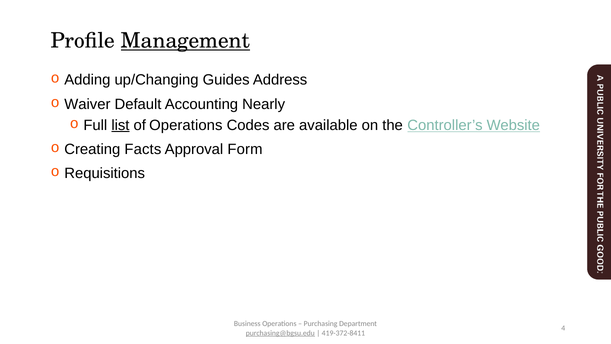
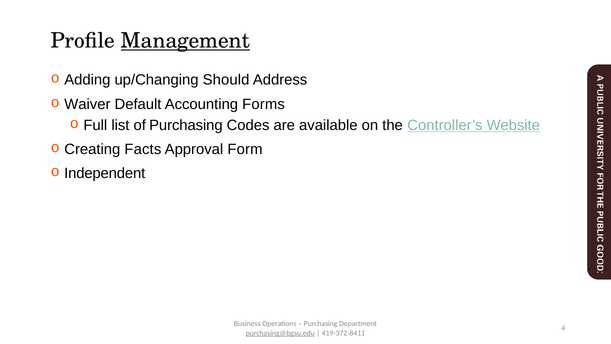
Guides: Guides -> Should (226, 80)
Nearly: Nearly -> Forms (264, 104)
list underline: present -> none (120, 125)
of Operations: Operations -> Purchasing (186, 125)
Requisitions: Requisitions -> Independent (105, 173)
